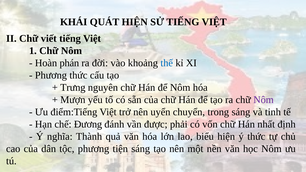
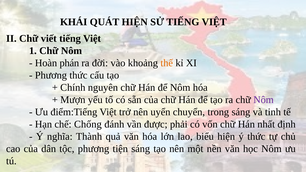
thế colour: blue -> orange (167, 63)
Trưng: Trưng -> Chính (73, 88)
Đương: Đương -> Chống (88, 124)
